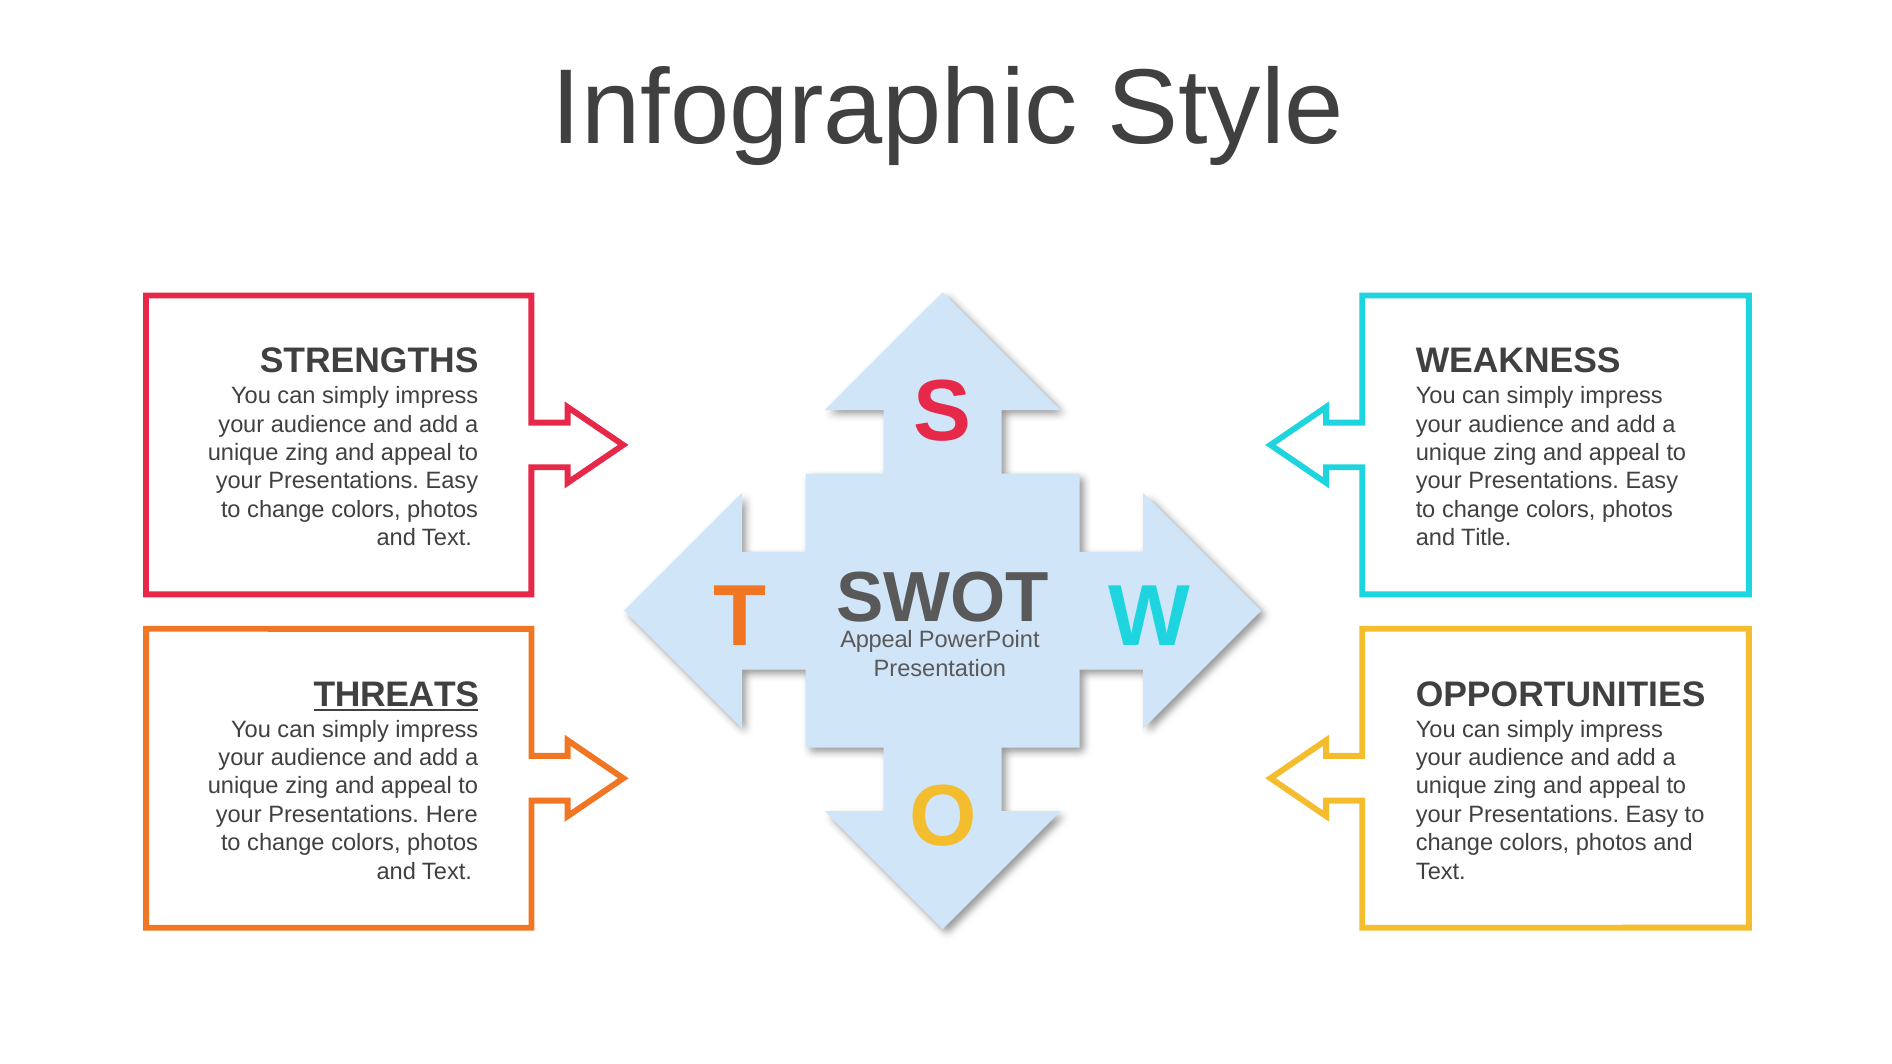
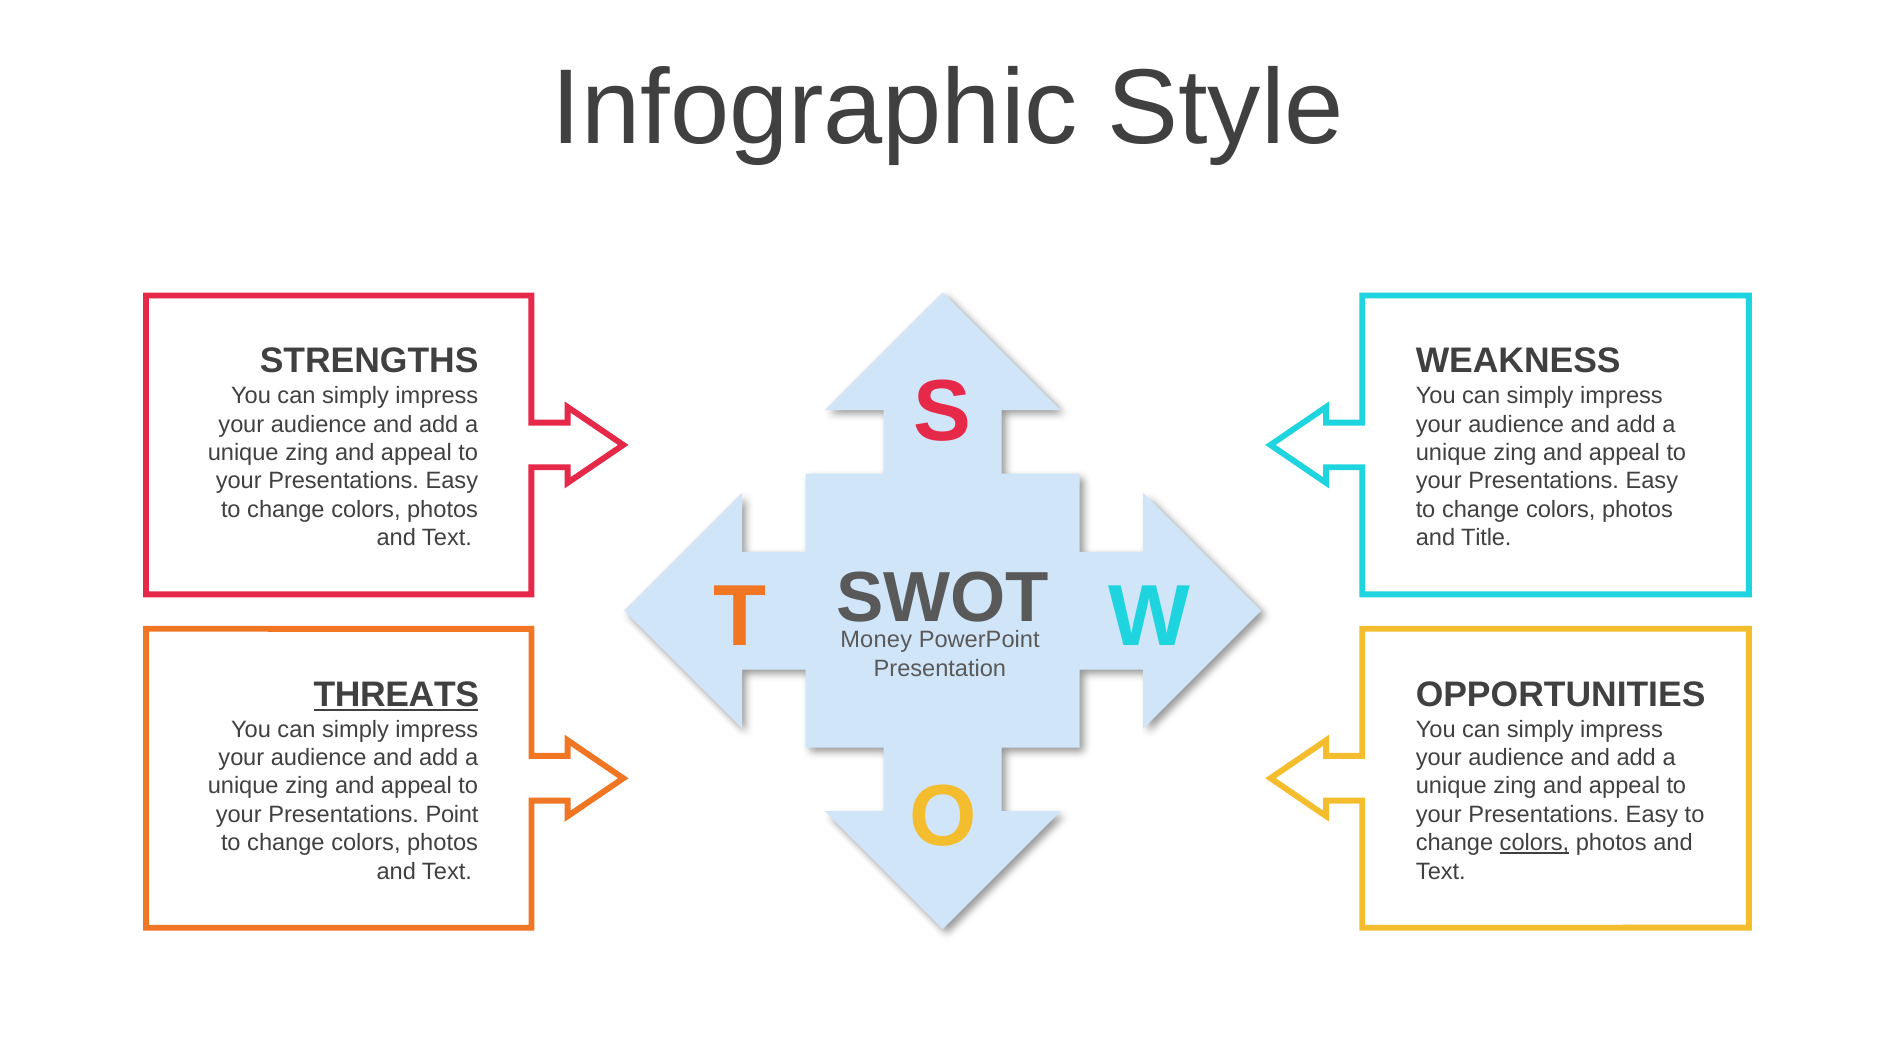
Appeal: Appeal -> Money (876, 640)
Here: Here -> Point (452, 815)
colors underline: none -> present (1534, 843)
